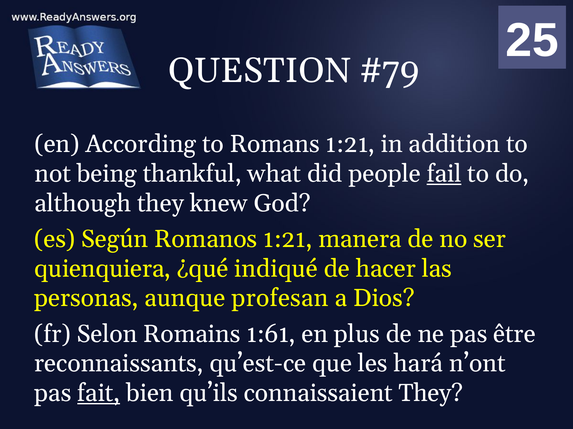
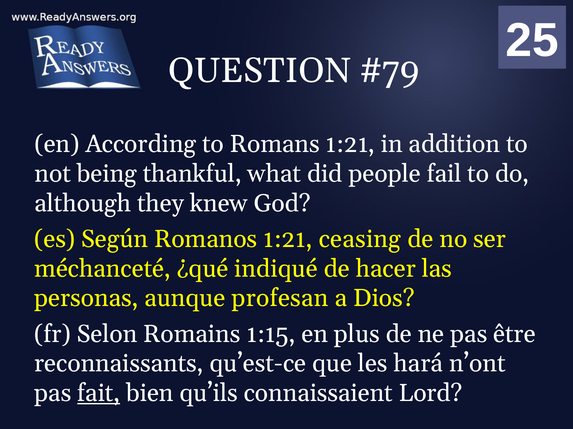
fail underline: present -> none (444, 174)
manera: manera -> ceasing (360, 239)
quienquiera: quienquiera -> méchanceté (103, 269)
1:61: 1:61 -> 1:15 (271, 335)
connaissaient They: They -> Lord (431, 394)
